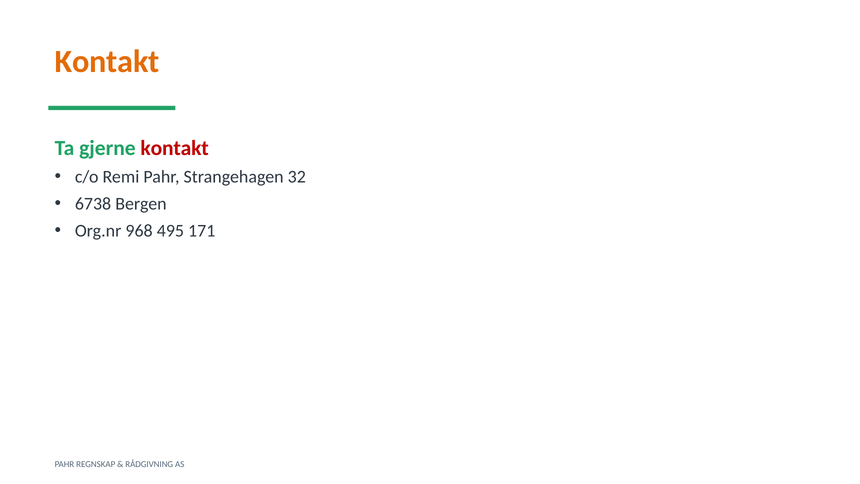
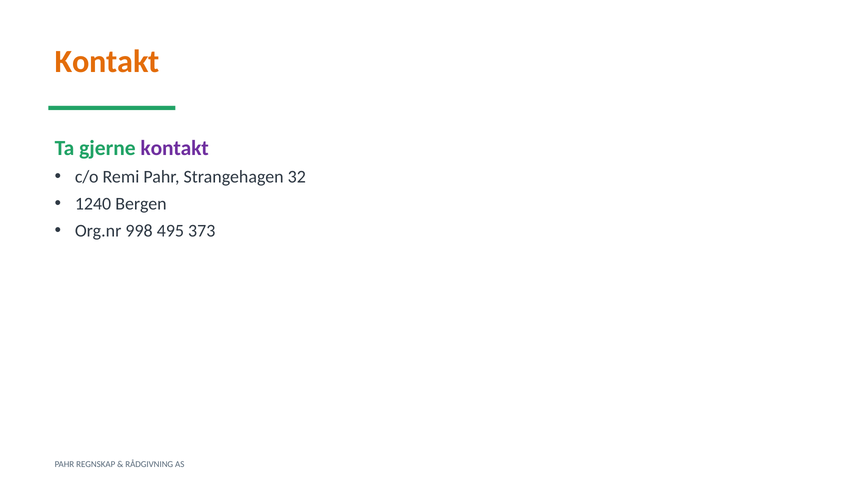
kontakt colour: red -> purple (175, 148)
6738: 6738 -> 1240 (93, 204)
968: 968 -> 998 (139, 231)
171: 171 -> 373 (202, 231)
